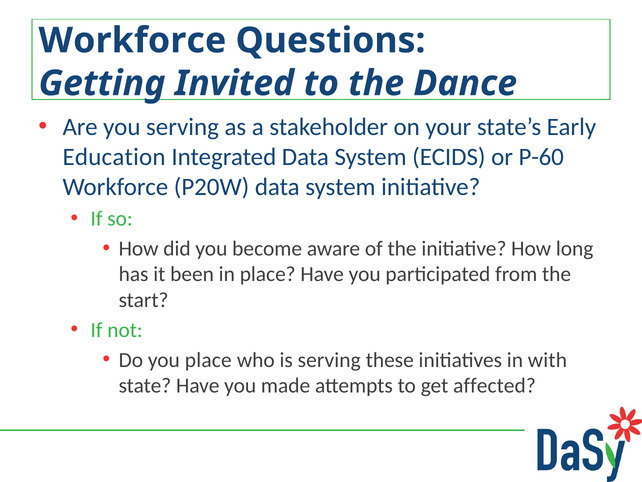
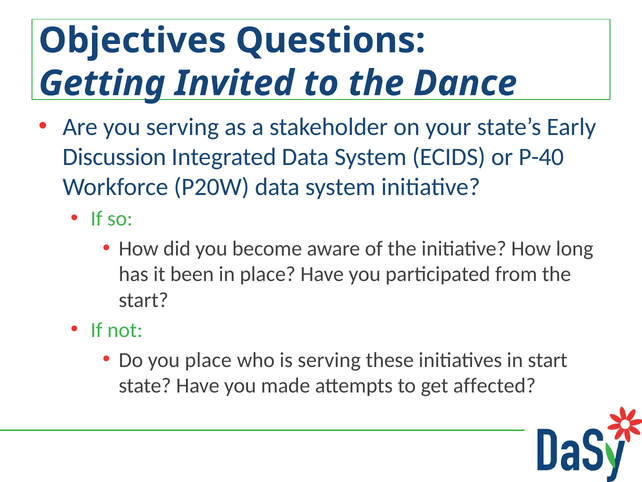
Workforce: Workforce -> Objectives (132, 41)
Education: Education -> Discussion (114, 157)
P-60: P-60 -> P-40 (541, 157)
in with: with -> start (548, 360)
